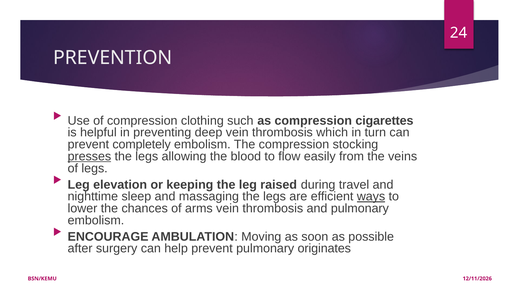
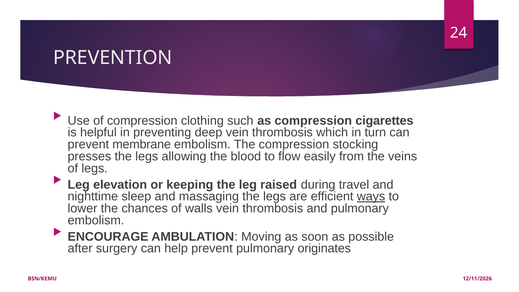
completely: completely -> membrane (142, 144)
presses underline: present -> none (89, 156)
arms: arms -> walls (199, 208)
